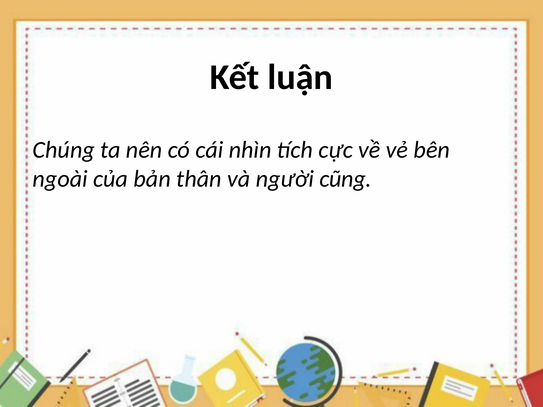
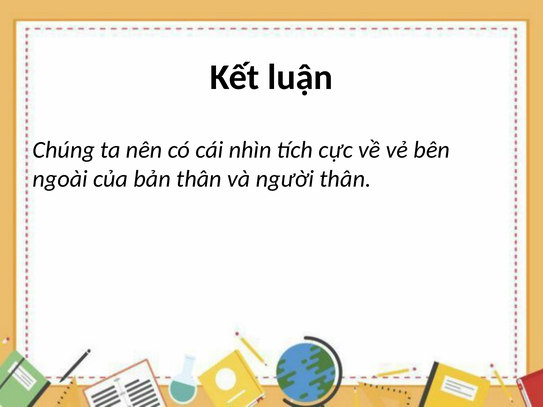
người cũng: cũng -> thân (345, 179)
